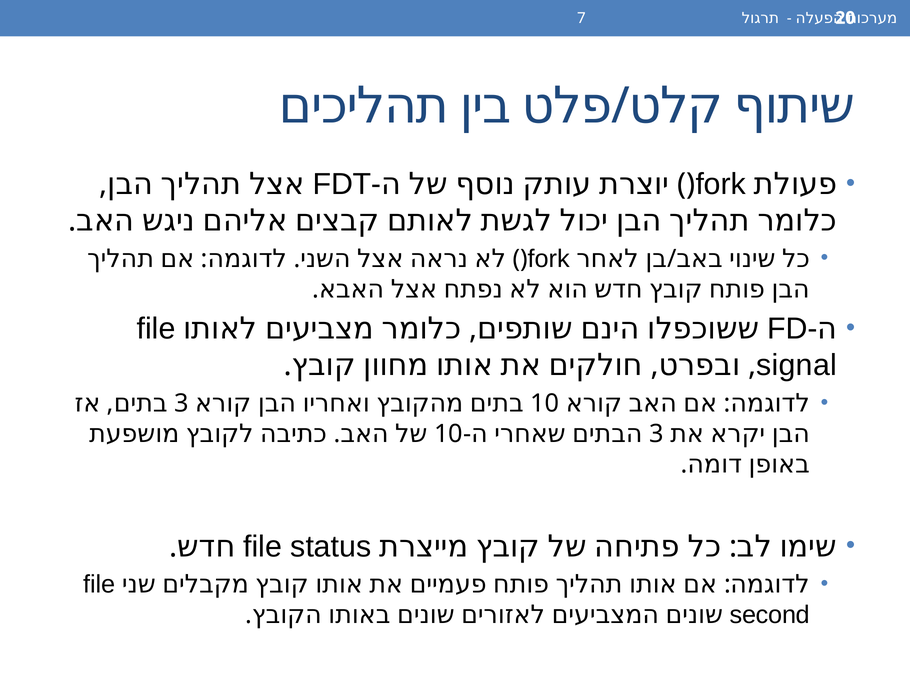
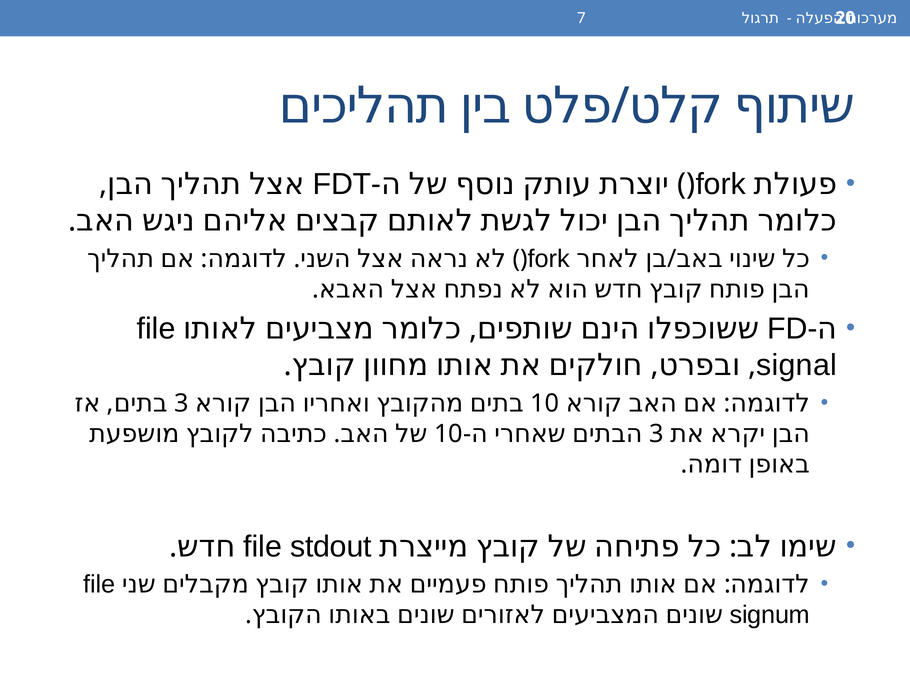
status: status -> stdout (331, 546)
second: second -> signum (770, 615)
